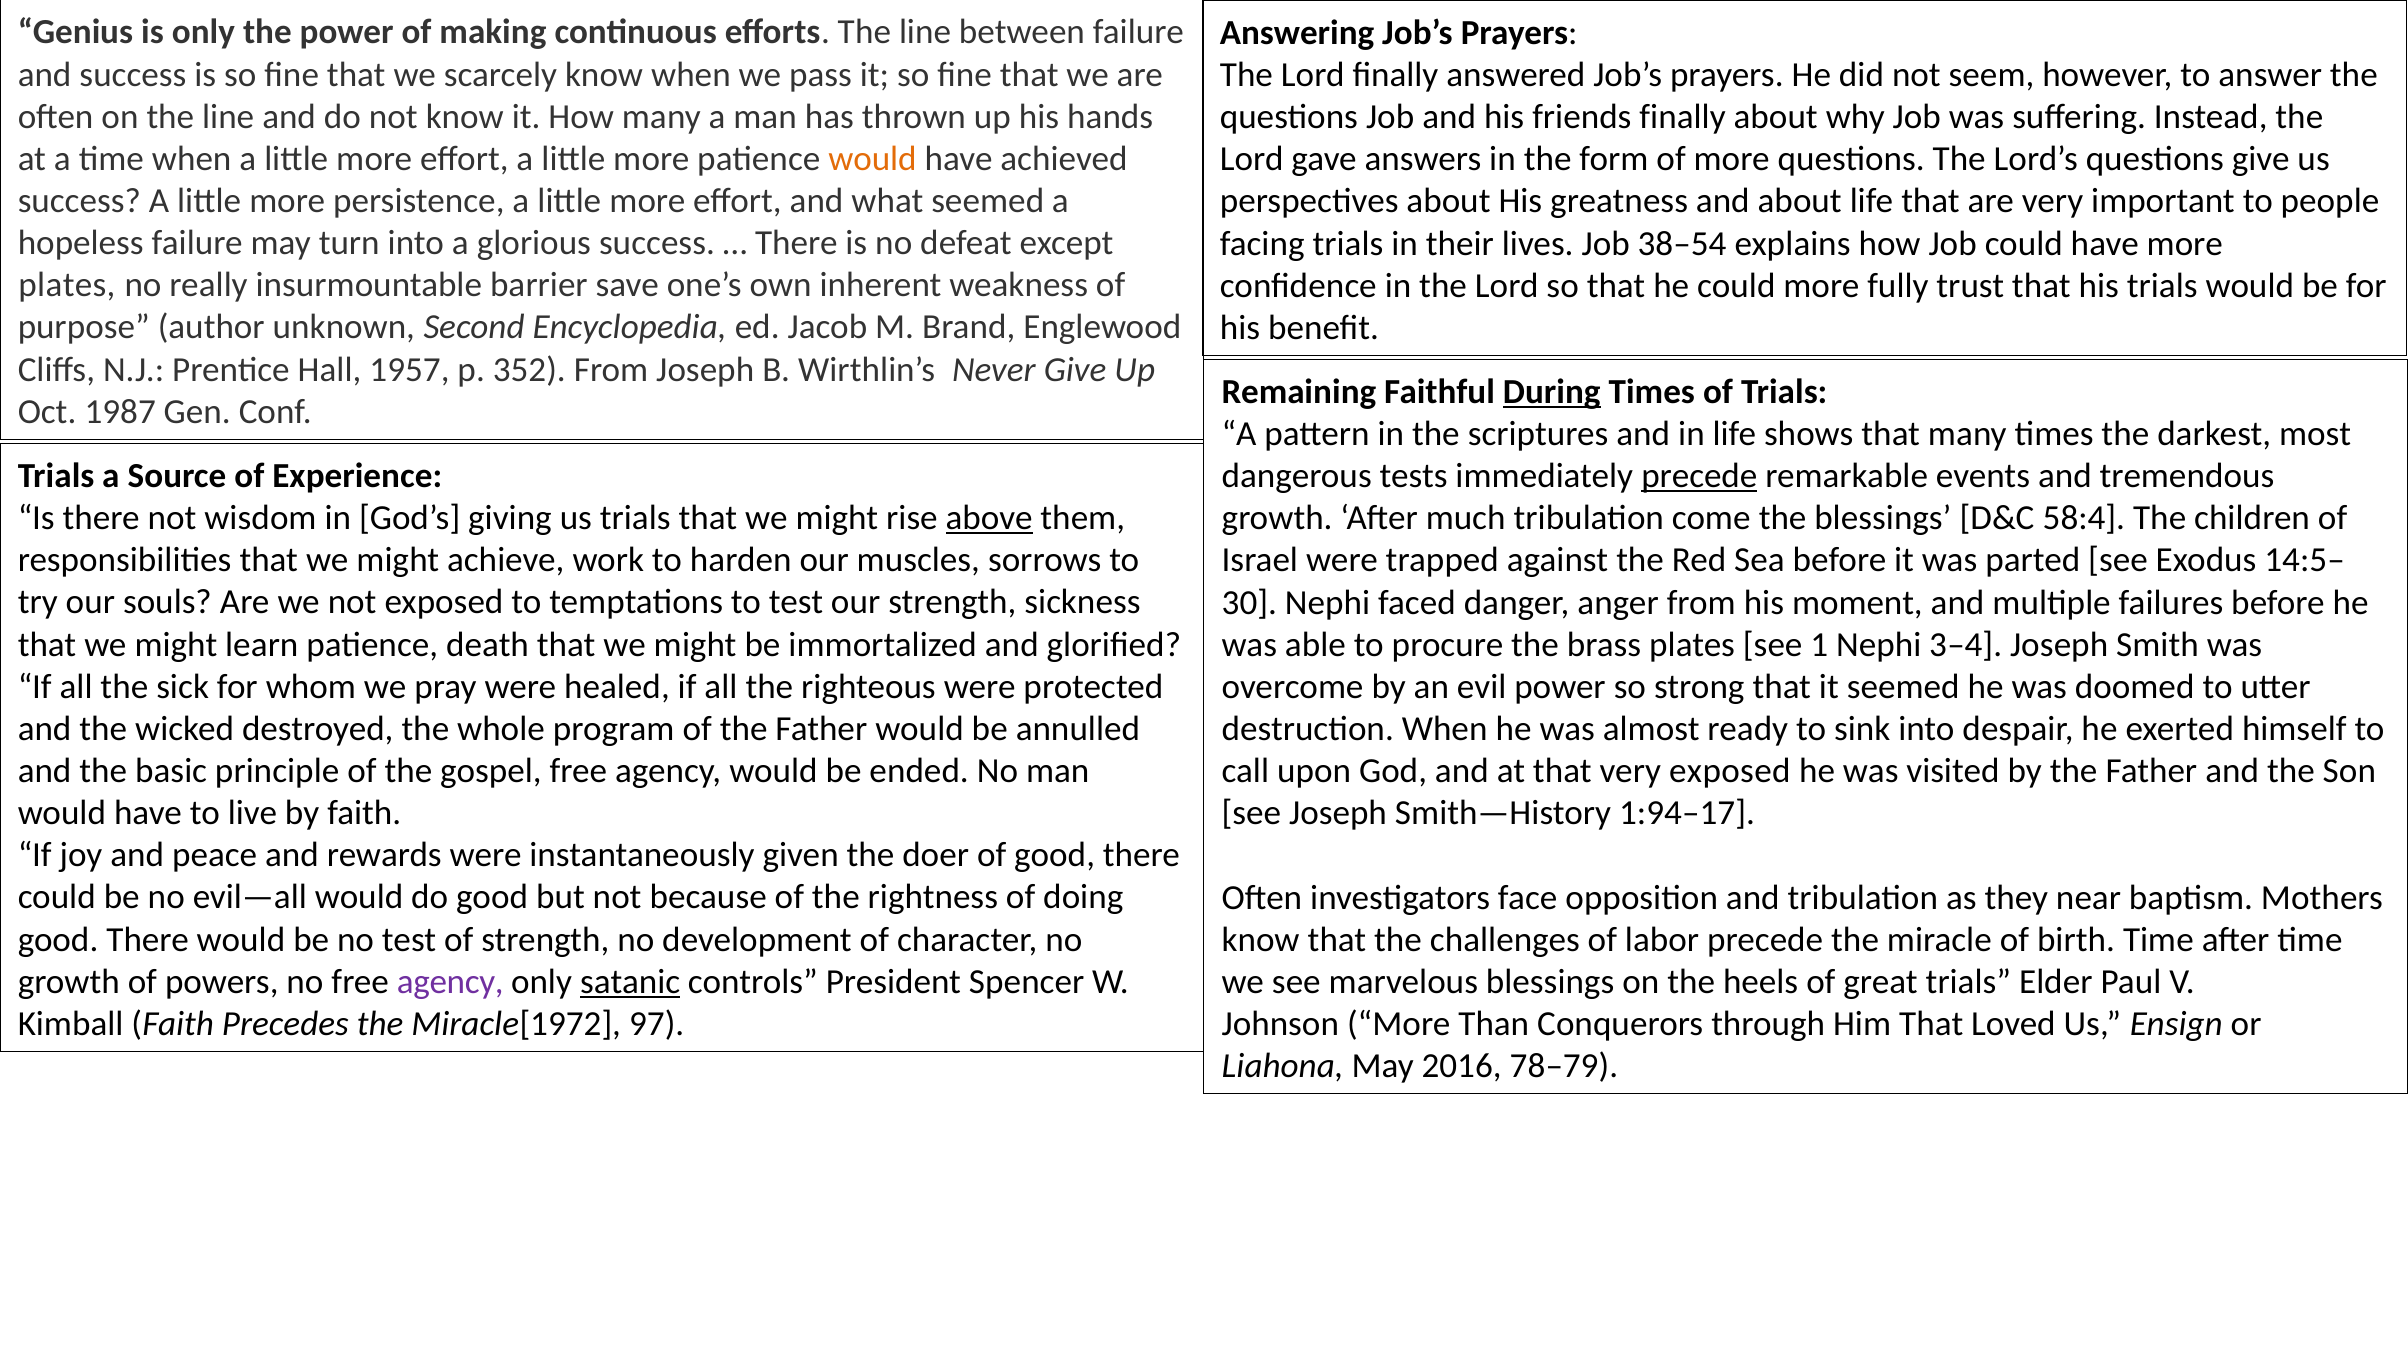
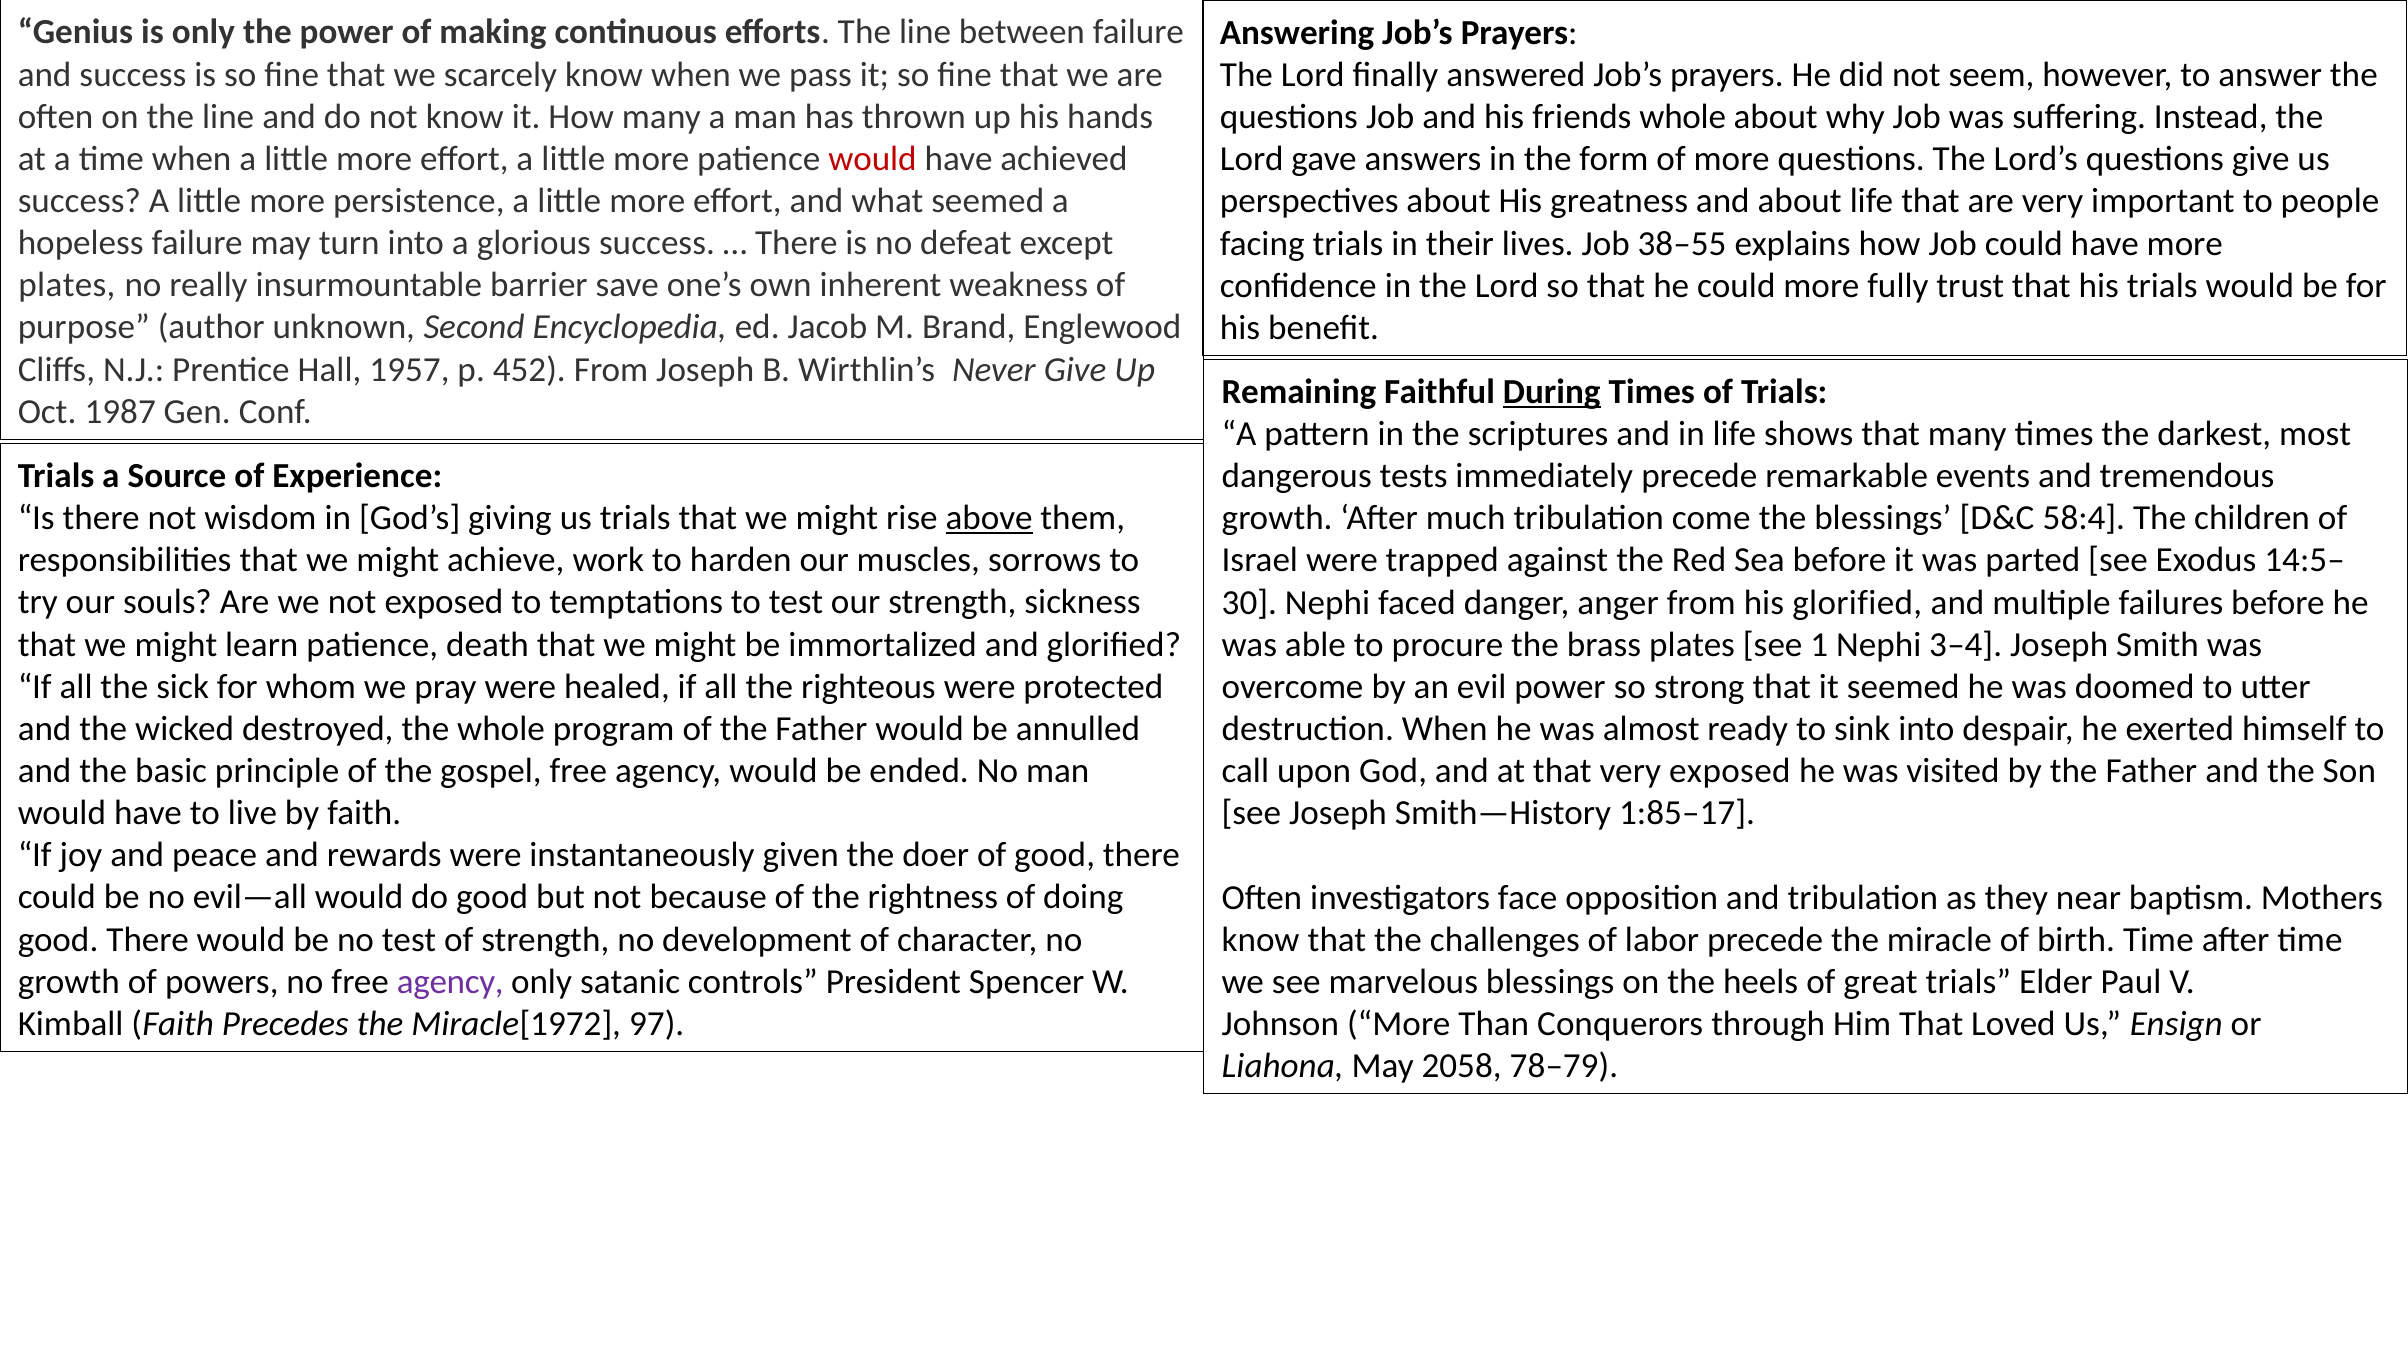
friends finally: finally -> whole (1683, 117)
would colour: orange -> red (872, 159)
38–54: 38–54 -> 38–55 (1682, 244)
352: 352 -> 452 (529, 370)
precede underline: present -> none (1699, 476)
his moment: moment -> glorified (1857, 603)
1:94–17: 1:94–17 -> 1:85–17 (1687, 813)
satanic underline: present -> none (630, 982)
2016: 2016 -> 2058 (1462, 1066)
